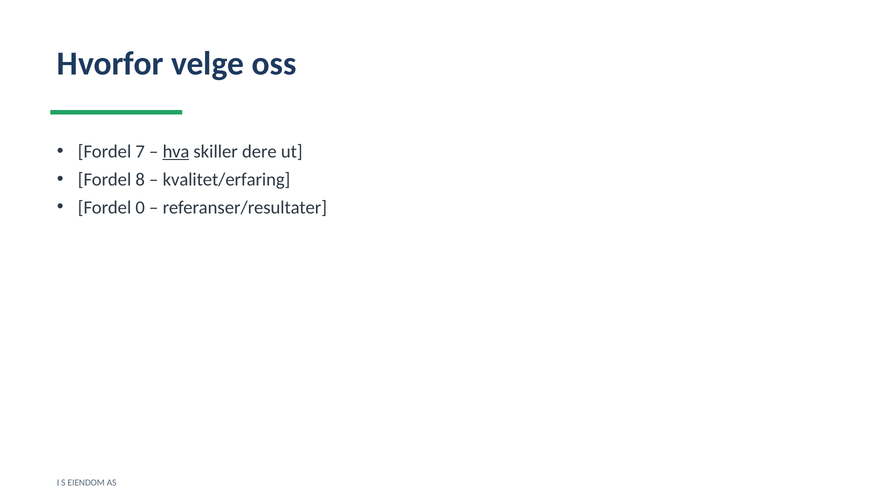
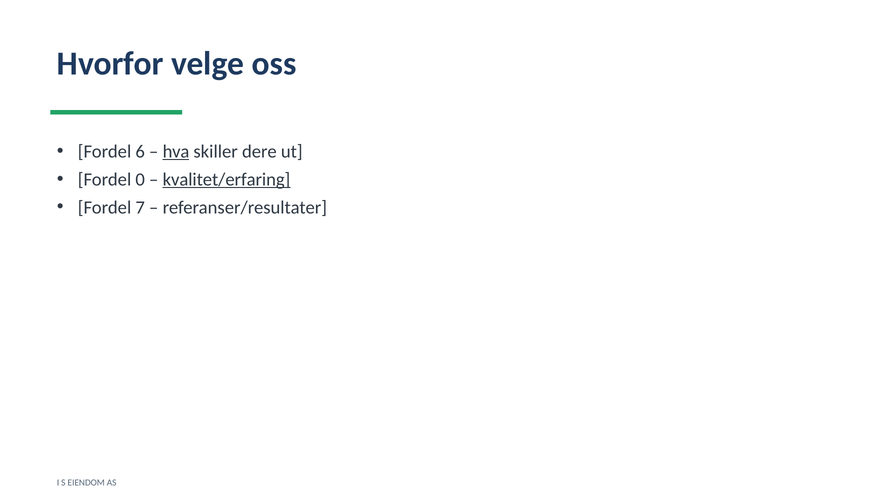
7: 7 -> 6 (140, 151)
8: 8 -> 0 (140, 179)
kvalitet/erfaring underline: none -> present (226, 179)
0: 0 -> 7 (140, 207)
